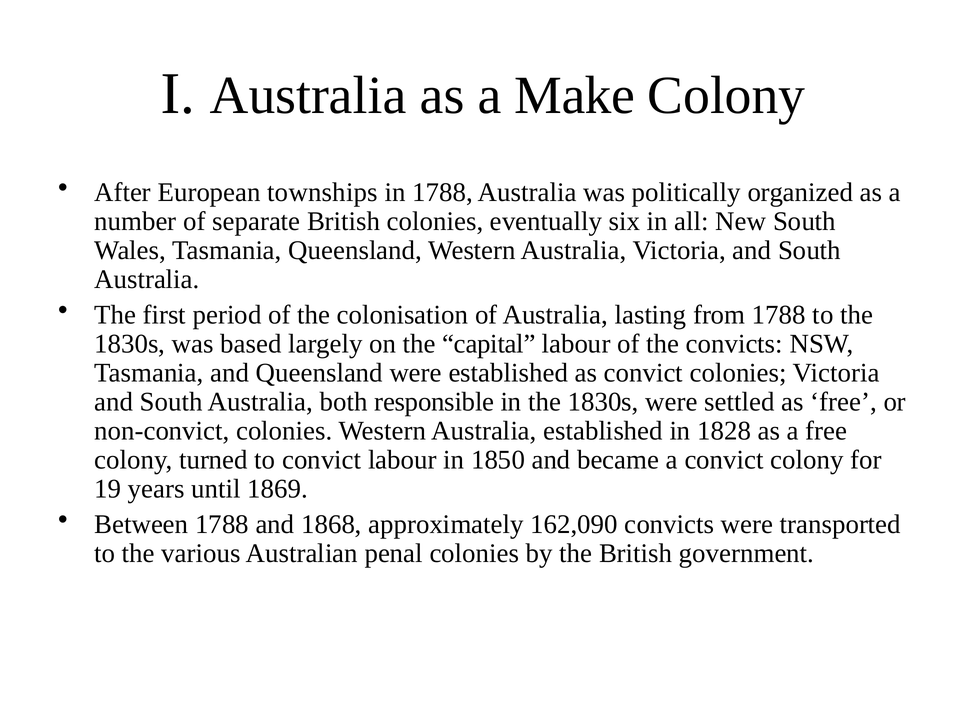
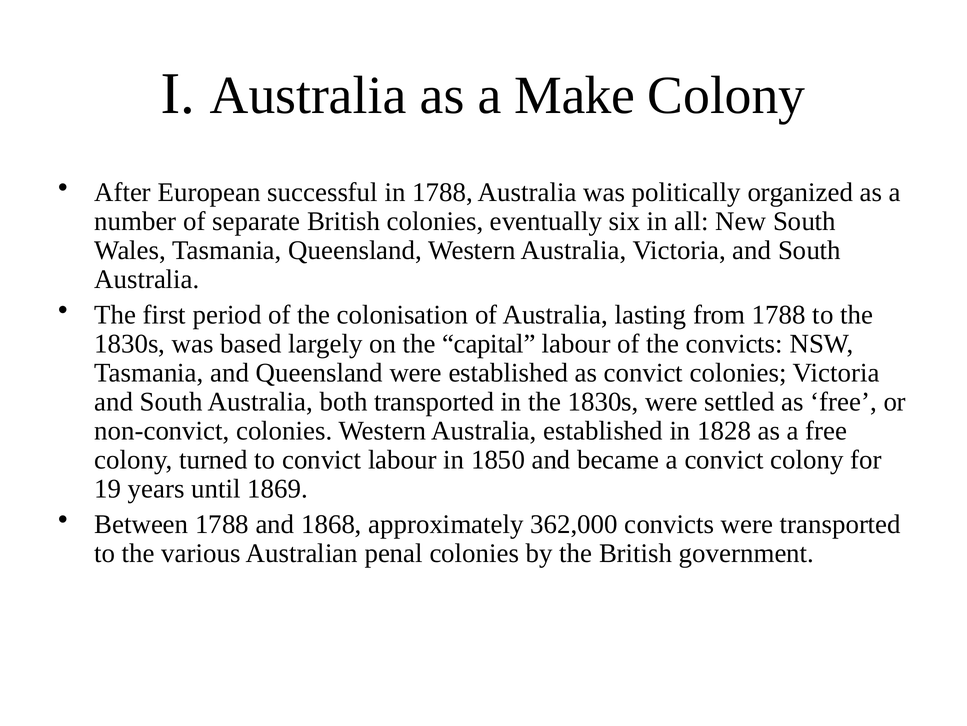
townships: townships -> successful (323, 192)
both responsible: responsible -> transported (434, 401)
162,090: 162,090 -> 362,000 (574, 524)
